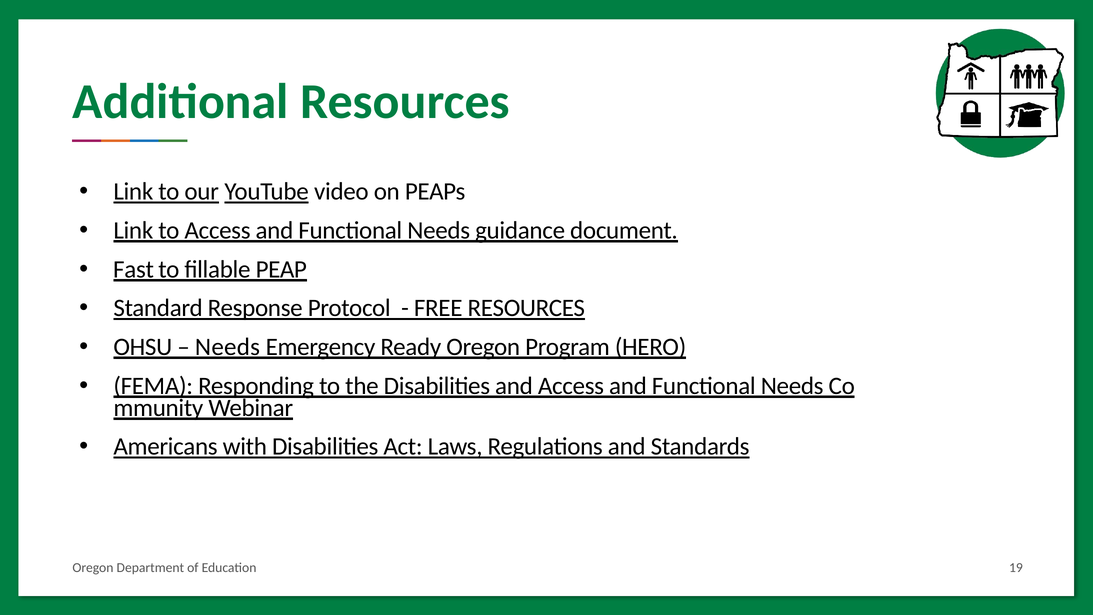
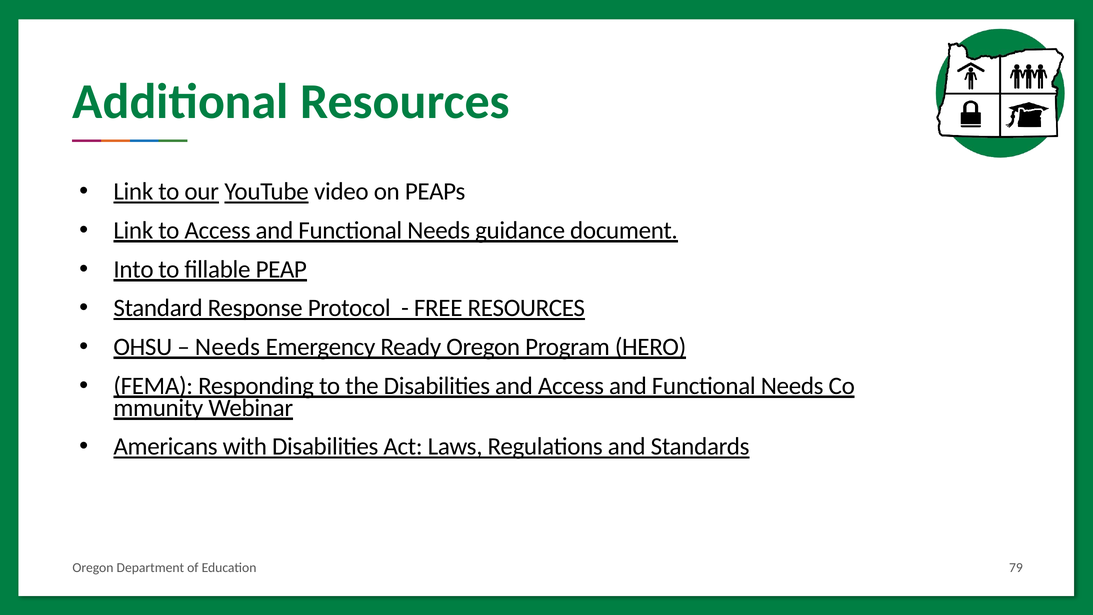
Fast: Fast -> Into (134, 269)
19: 19 -> 79 (1016, 568)
